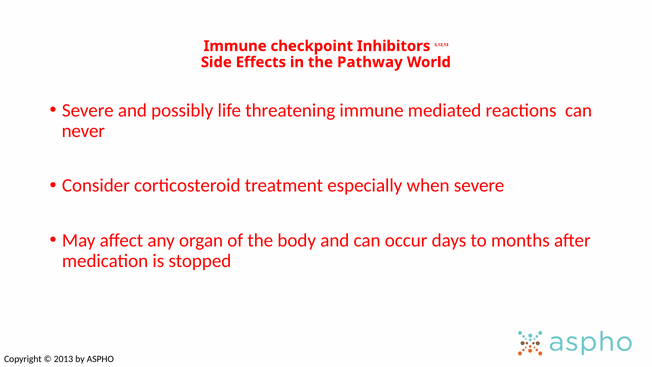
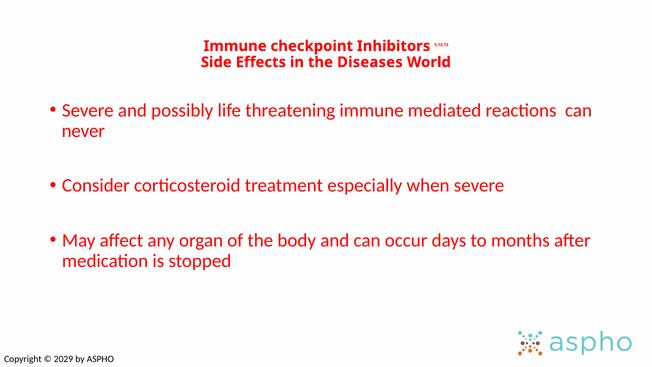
Pathway: Pathway -> Diseases (370, 62)
2013: 2013 -> 2029 (63, 359)
